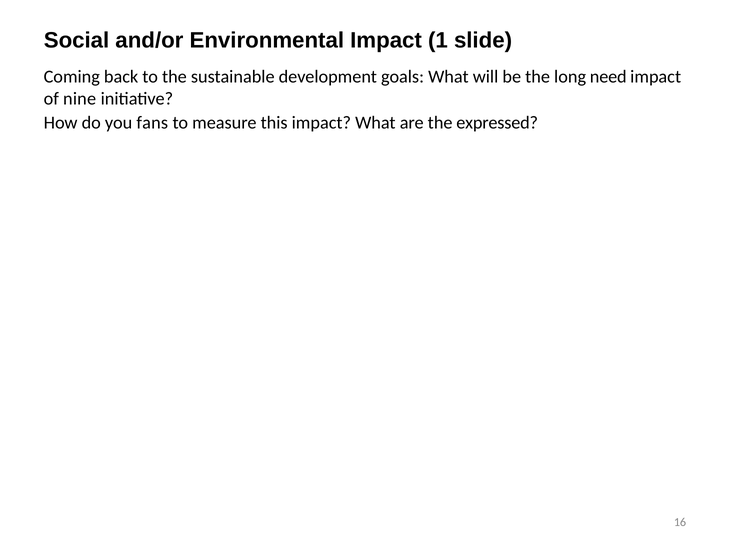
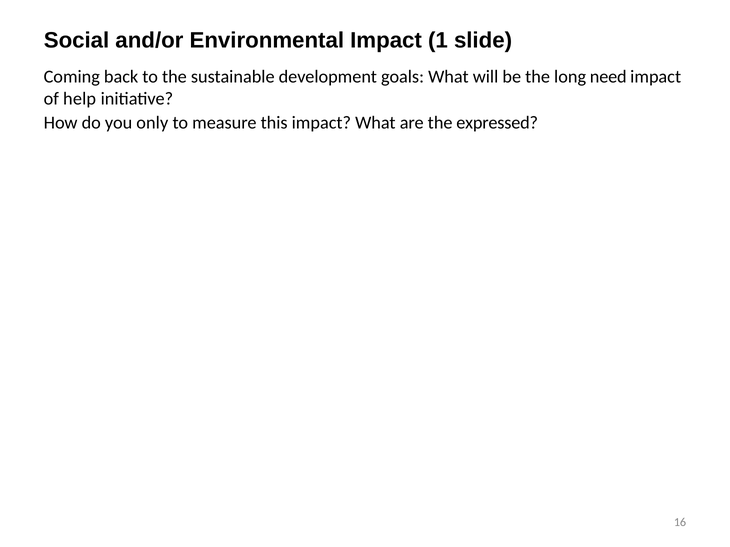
nine: nine -> help (80, 99)
fans: fans -> only (152, 123)
